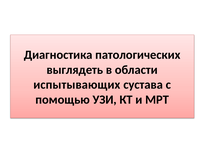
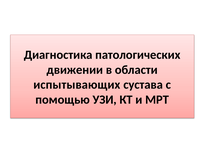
выглядеть: выглядеть -> движении (75, 70)
